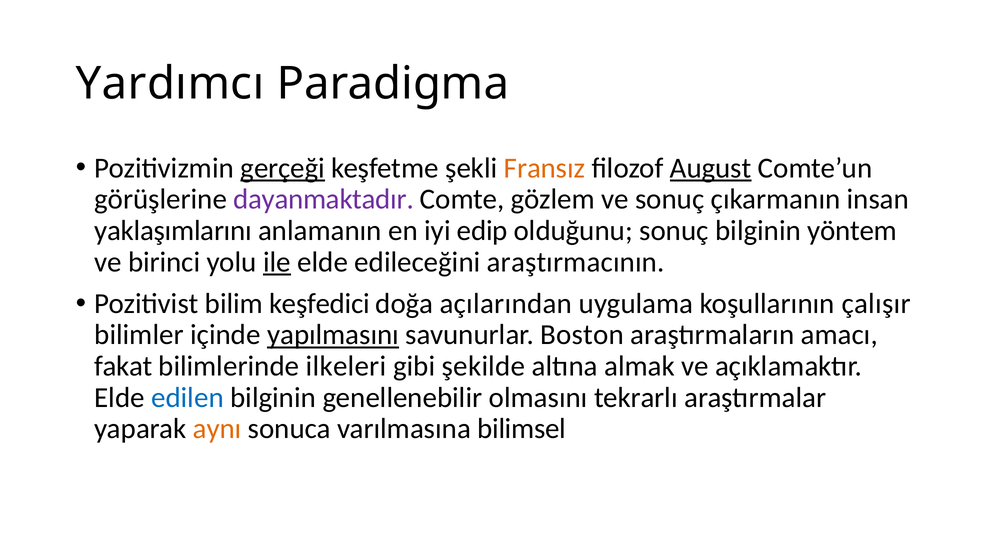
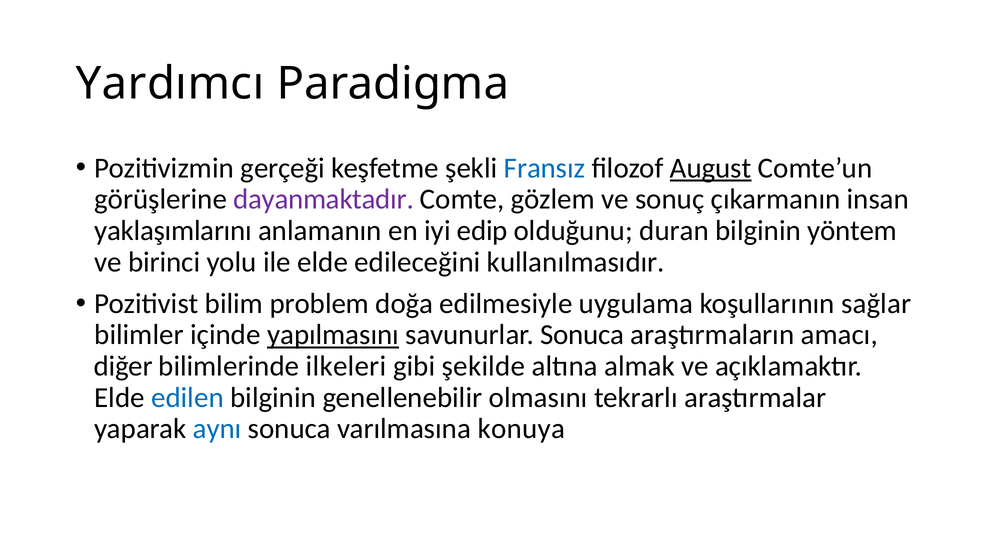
gerçeği underline: present -> none (283, 168)
Fransız colour: orange -> blue (545, 168)
olduğunu sonuç: sonuç -> duran (674, 231)
ile underline: present -> none (277, 262)
araştırmacının: araştırmacının -> kullanılmasıdır (576, 262)
keşfedici: keşfedici -> problem (319, 304)
açılarından: açılarından -> edilmesiyle (506, 304)
çalışır: çalışır -> sağlar (876, 304)
savunurlar Boston: Boston -> Sonuca (582, 335)
fakat: fakat -> diğer (123, 366)
aynı colour: orange -> blue (217, 429)
bilimsel: bilimsel -> konuya (521, 429)
